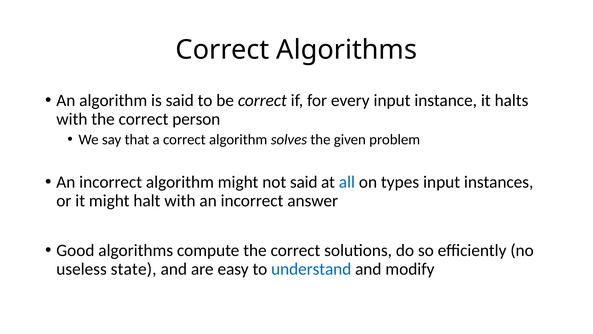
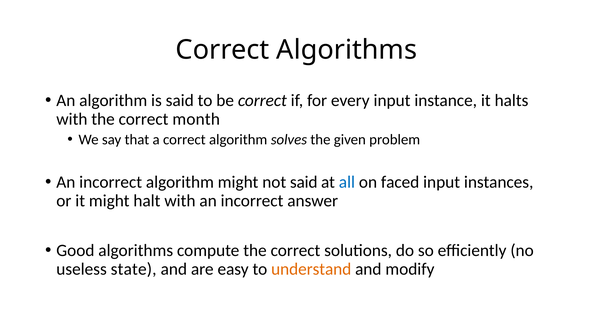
person: person -> month (196, 119)
types: types -> faced (400, 182)
understand colour: blue -> orange (311, 269)
